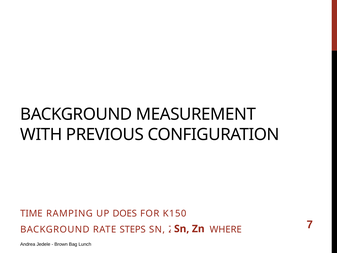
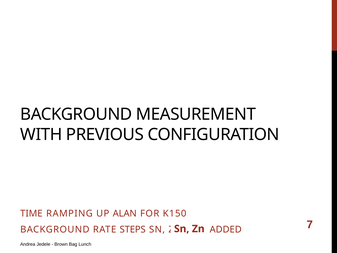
DOES: DOES -> ALAN (125, 213)
WHERE: WHERE -> ADDED (226, 229)
